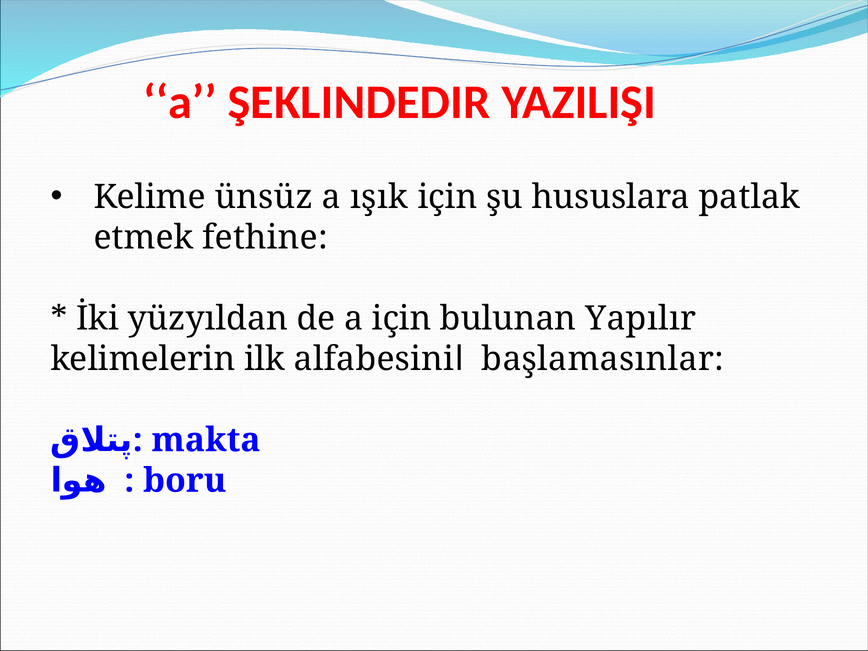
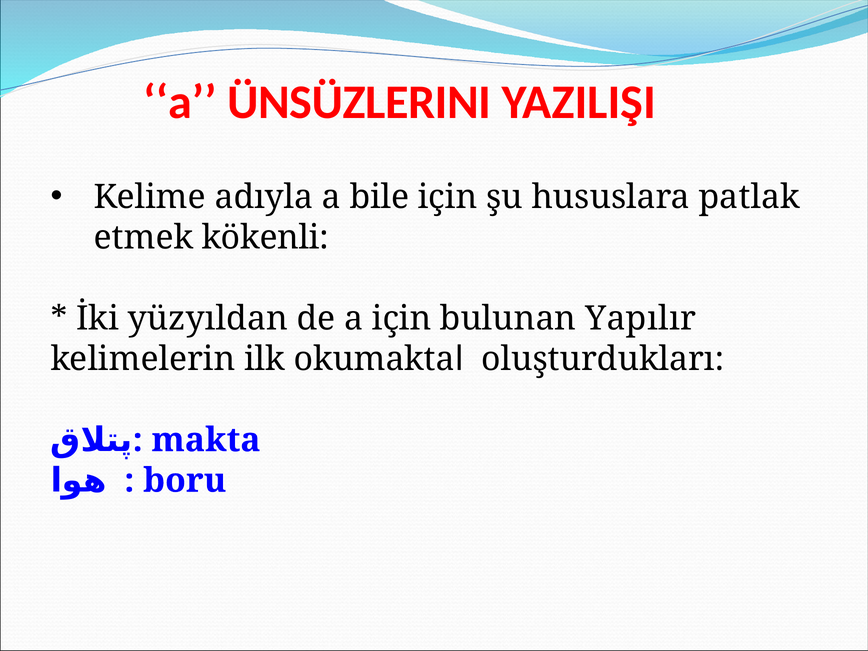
ŞEKLINDEDIR: ŞEKLINDEDIR -> ÜNSÜZLERINI (359, 102)
ünsüz: ünsüz -> adıyla (264, 197)
ışık: ışık -> bile (379, 197)
fethine: fethine -> kökenli (265, 237)
alfabesini: alfabesini -> okumakta (374, 359)
başlamasınlar: başlamasınlar -> oluşturdukları (603, 359)
